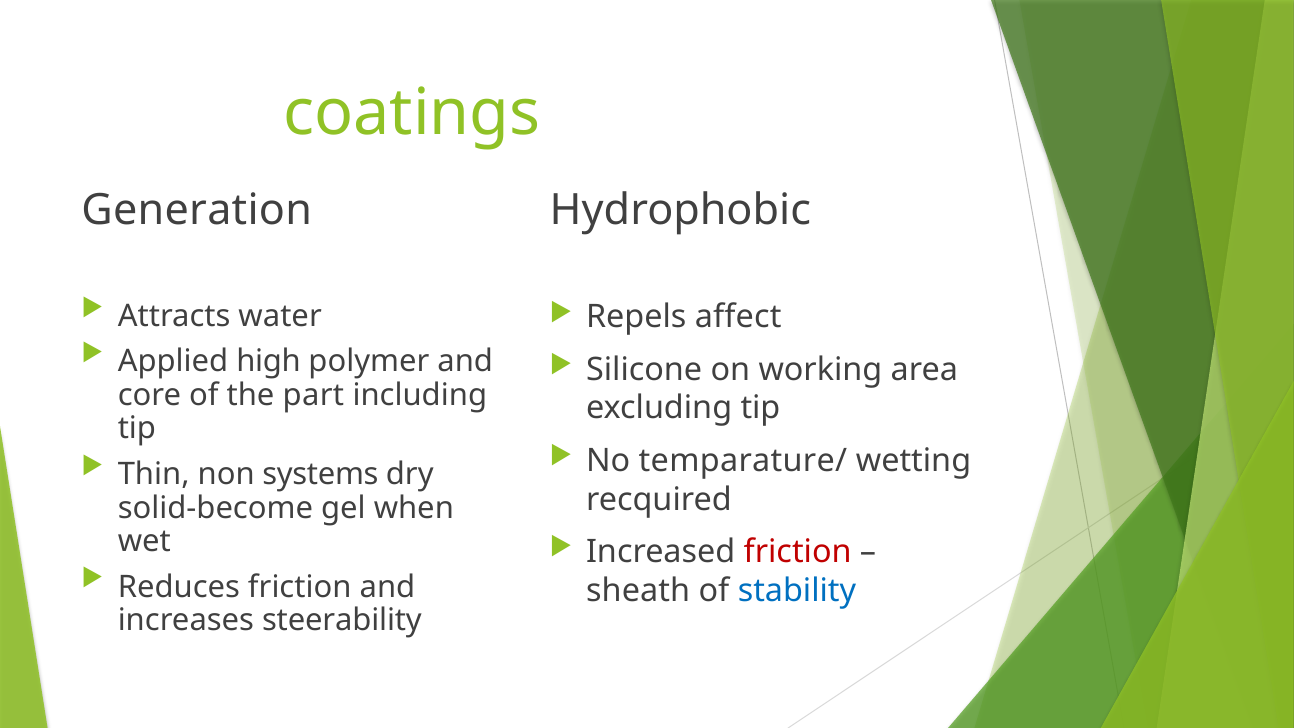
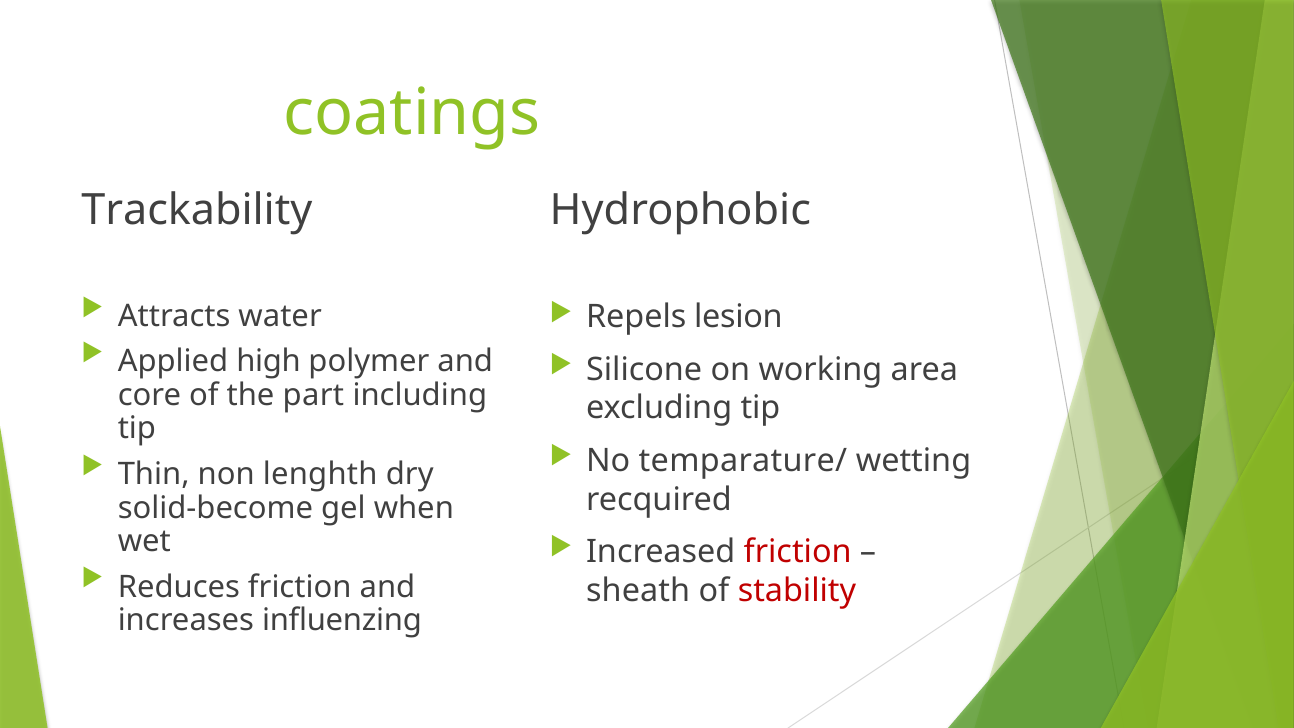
Generation: Generation -> Trackability (197, 210)
affect: affect -> lesion (738, 317)
systems: systems -> lenghth (320, 474)
stability colour: blue -> red (797, 590)
steerability: steerability -> influenzing (342, 620)
